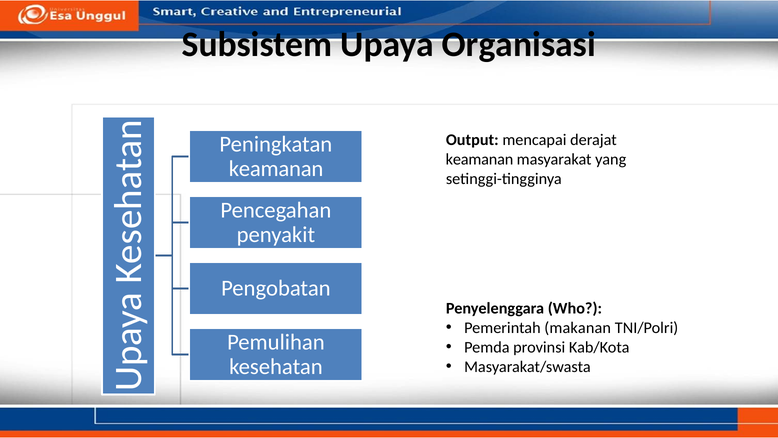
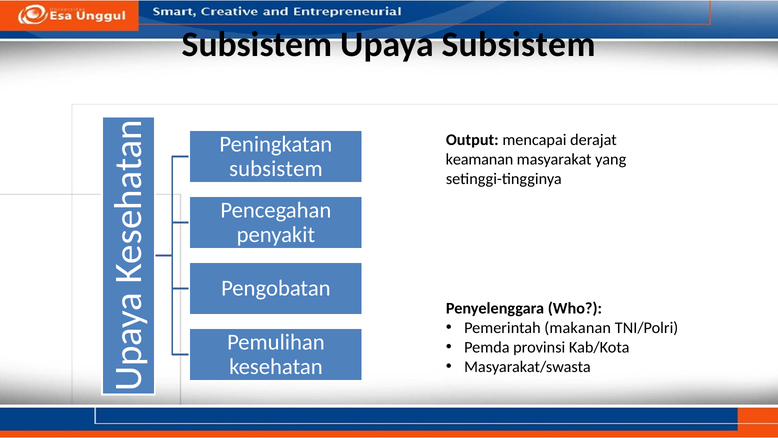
Upaya Organisasi: Organisasi -> Subsistem (519, 44)
keamanan: keamanan -> subsistem (276, 169)
